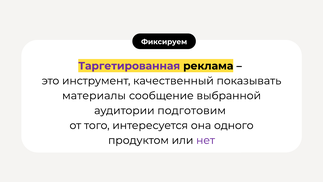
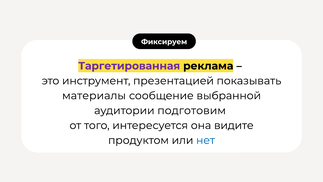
качественный: качественный -> презентацией (173, 81)
одного: одного -> видите (234, 125)
нет colour: purple -> blue (206, 140)
